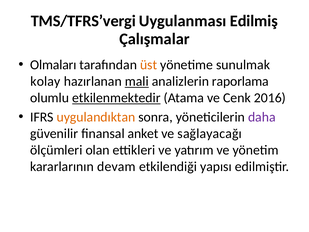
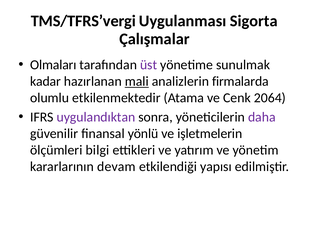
Edilmiş: Edilmiş -> Sigorta (254, 21)
üst colour: orange -> purple (149, 65)
kolay: kolay -> kadar (46, 81)
raporlama: raporlama -> firmalarda (240, 81)
etkilenmektedir underline: present -> none (116, 98)
2016: 2016 -> 2064 (270, 98)
uygulandıktan colour: orange -> purple (96, 117)
anket: anket -> yönlü (143, 134)
sağlayacağı: sağlayacağı -> işletmelerin (210, 134)
olan: olan -> bilgi (97, 150)
